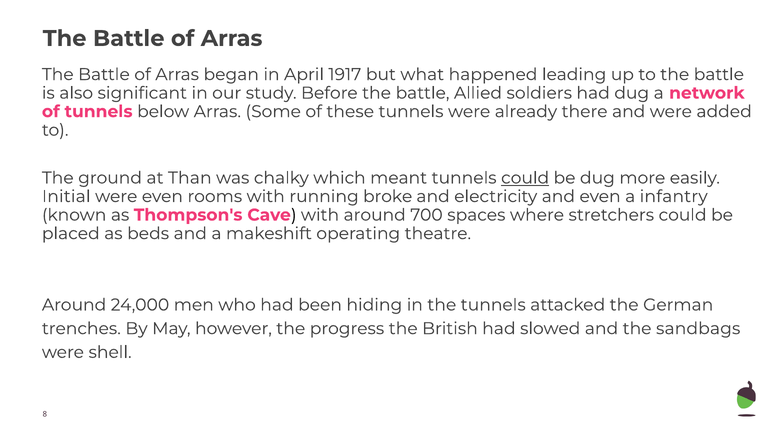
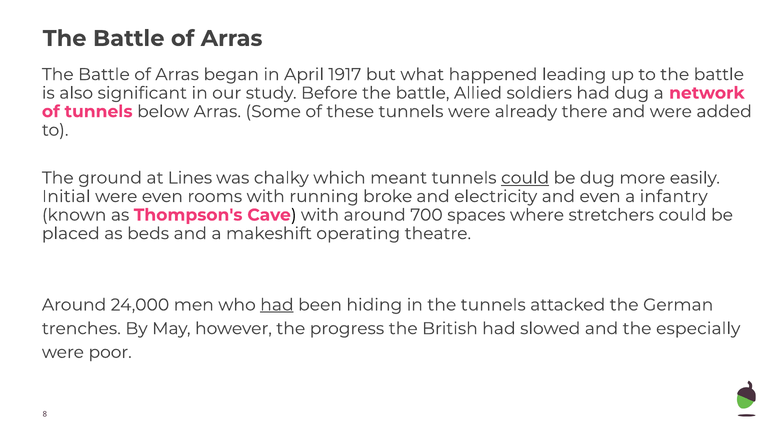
Than: Than -> Lines (190, 178)
had underline: none -> present (277, 305)
sandbags: sandbags -> especially (698, 329)
shell: shell -> poor (110, 353)
